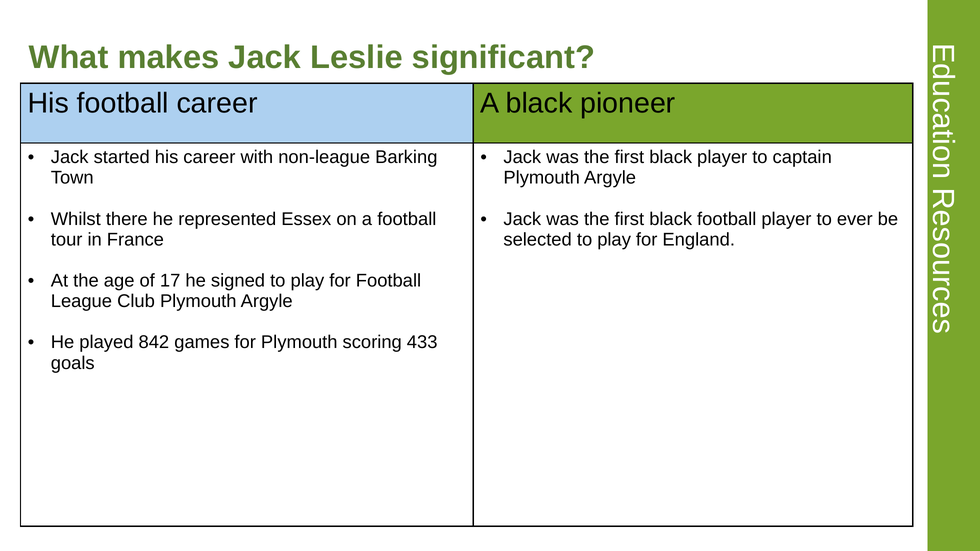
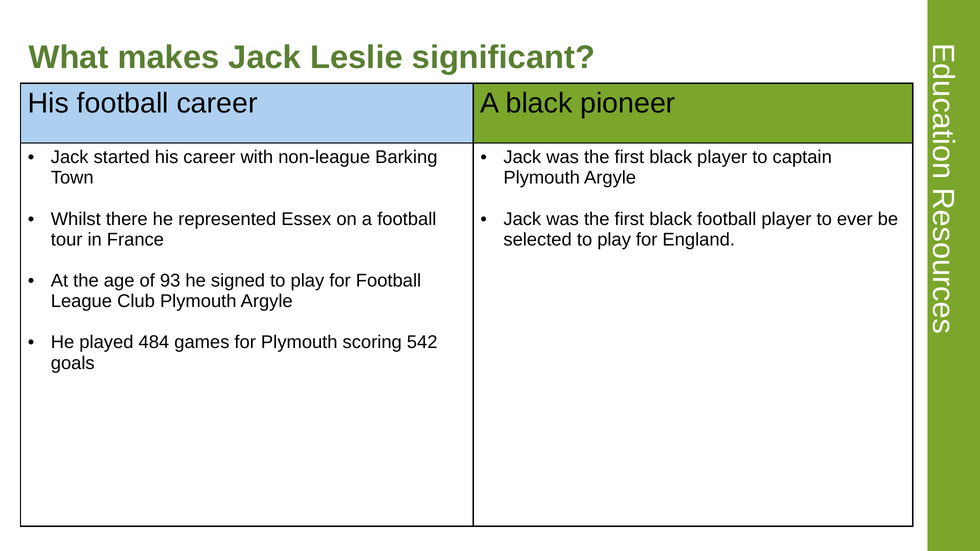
17: 17 -> 93 (170, 281)
842: 842 -> 484 (154, 343)
433: 433 -> 542 (422, 343)
